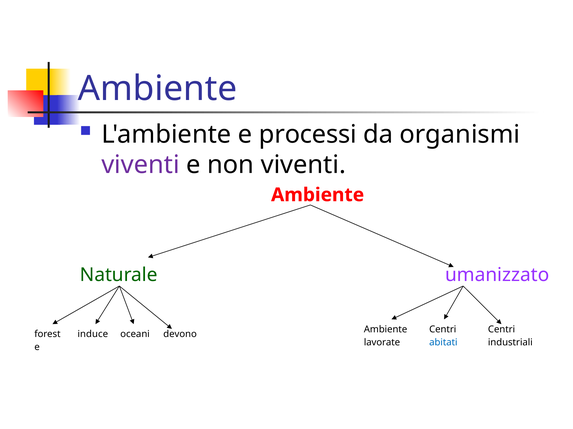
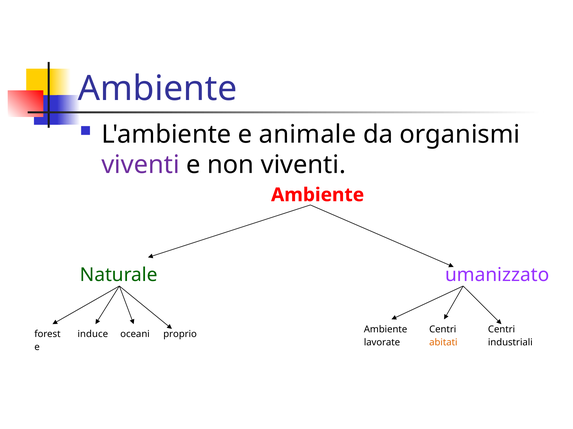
processi: processi -> animale (308, 135)
devono: devono -> proprio (180, 335)
abitati colour: blue -> orange (443, 343)
